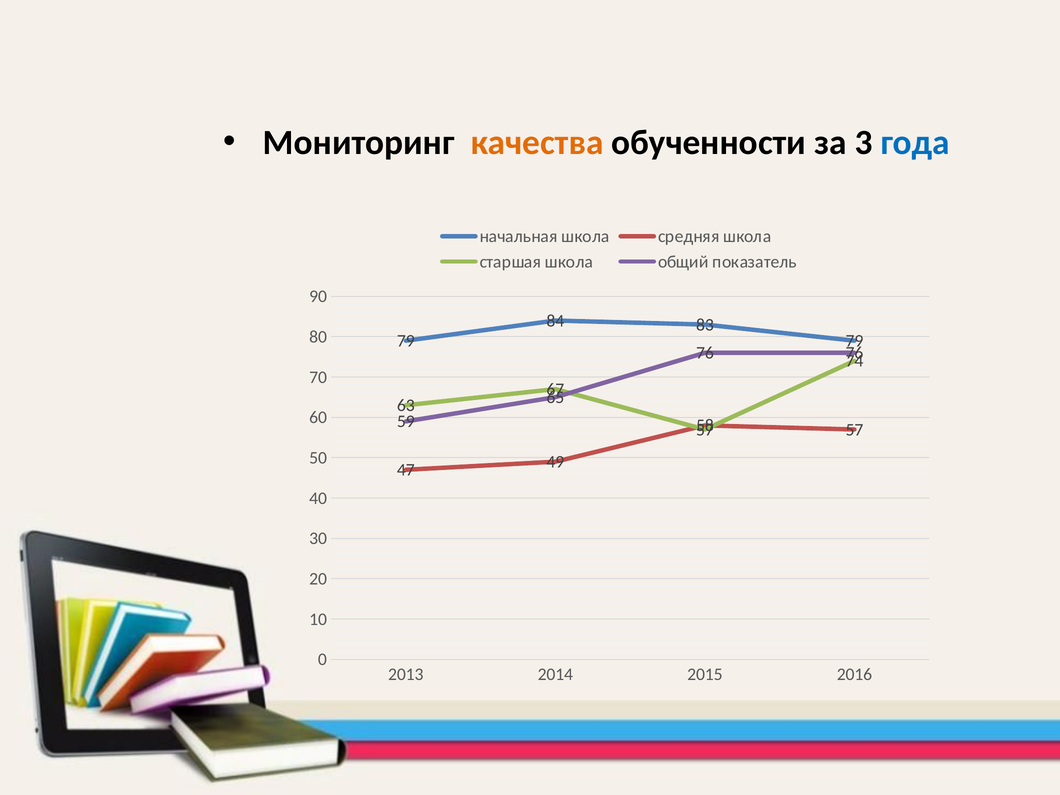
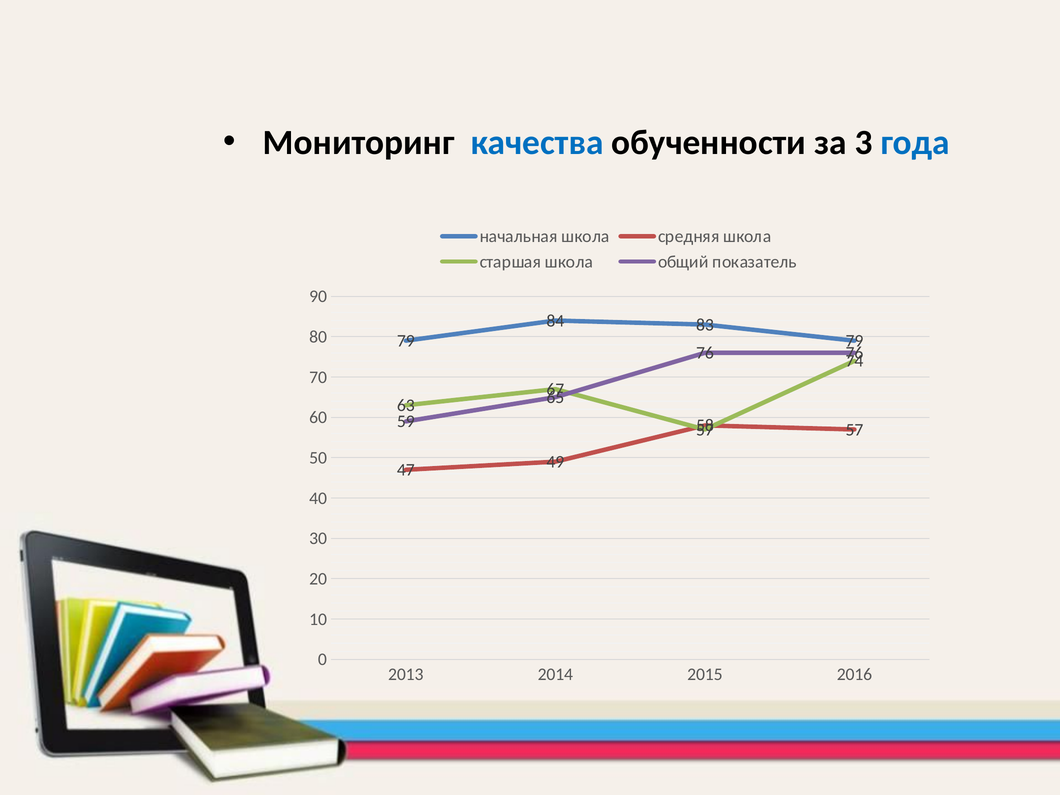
качества colour: orange -> blue (537, 143)
